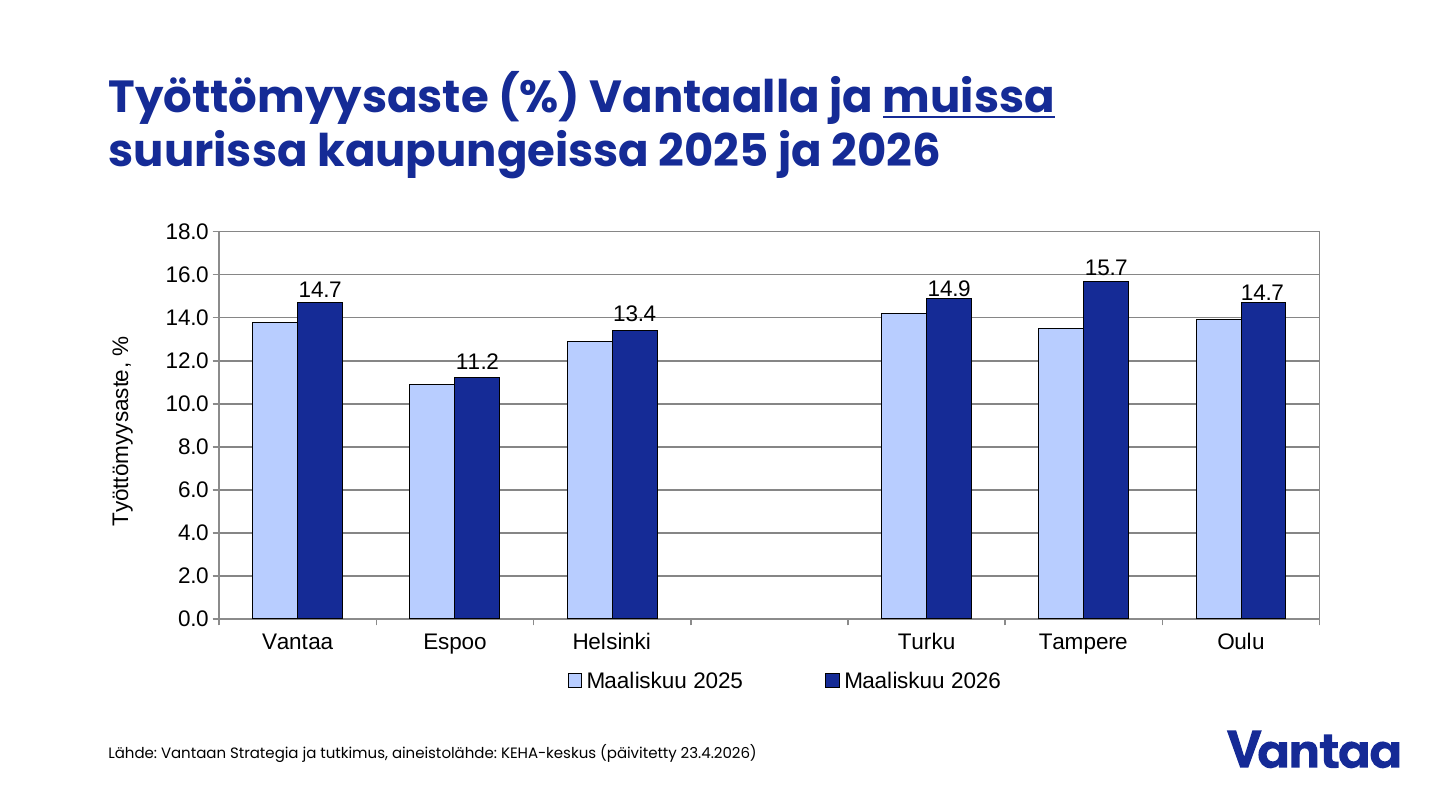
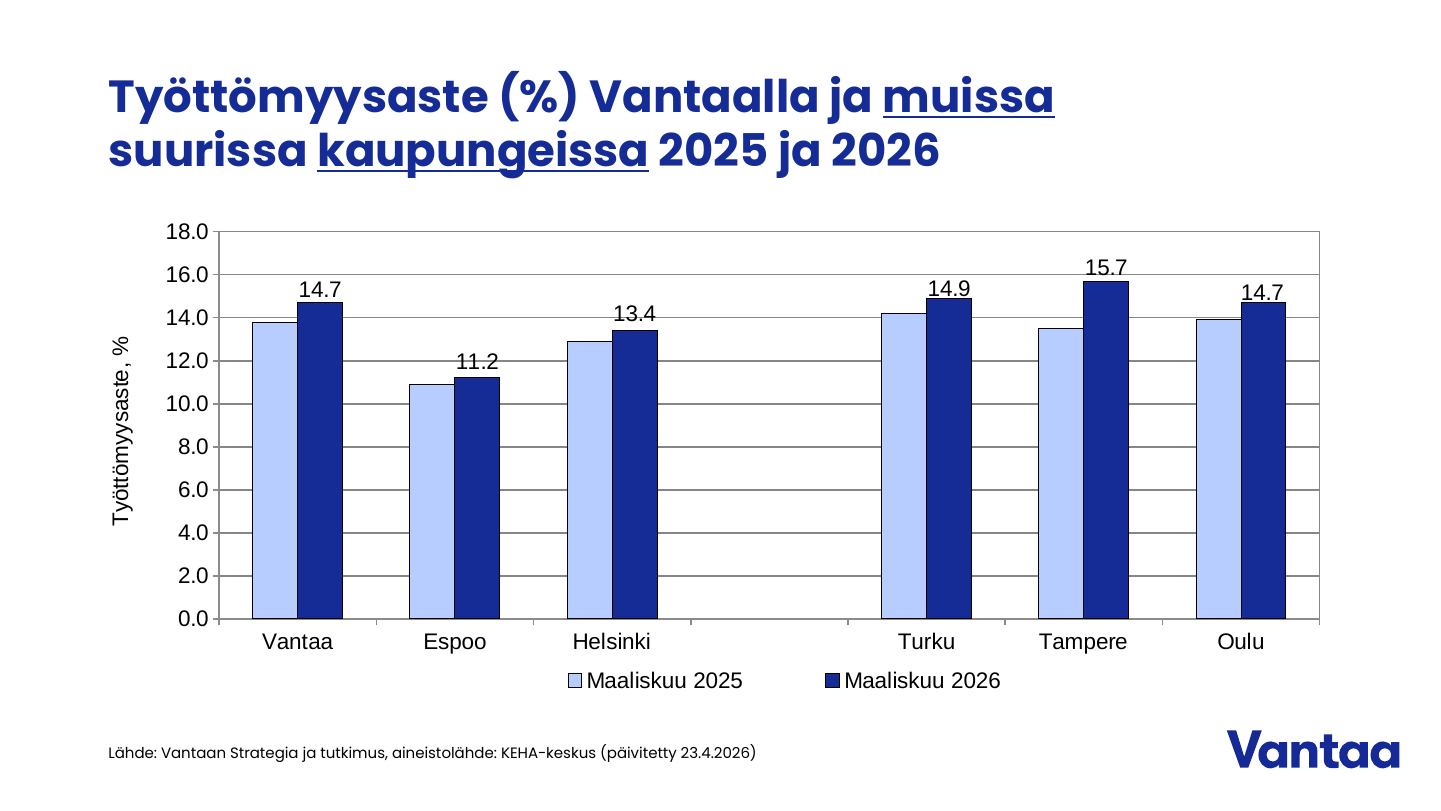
kaupungeissa underline: none -> present (483, 152)
